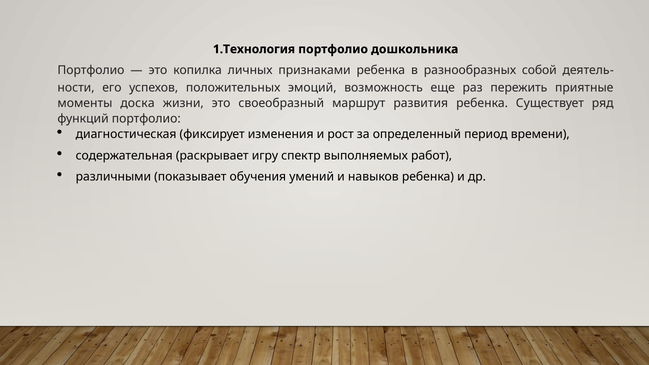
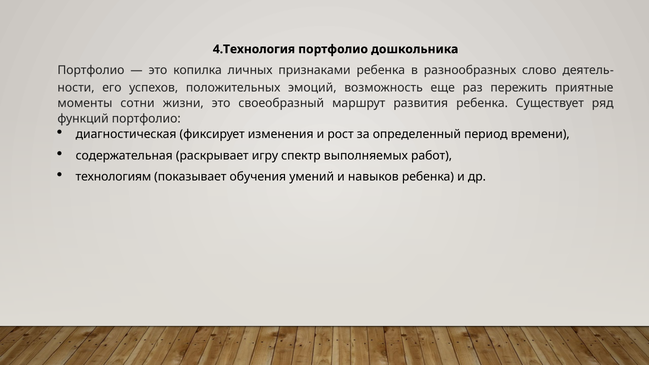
1.Технология: 1.Технология -> 4.Технология (254, 49)
собой: собой -> слово (539, 70)
доска: доска -> сотни (138, 103)
различными: различными -> технологиям (113, 177)
